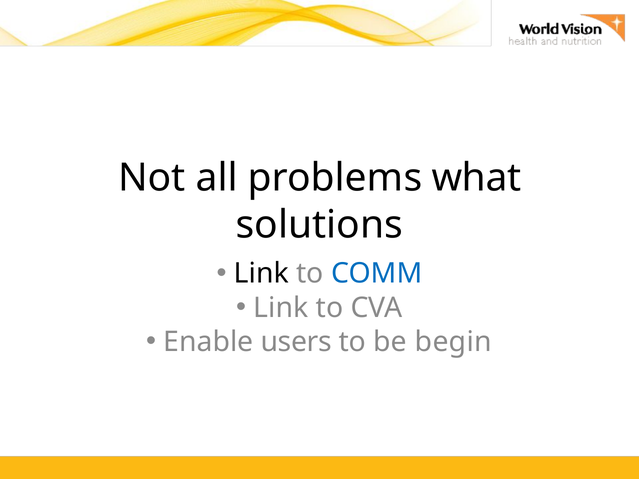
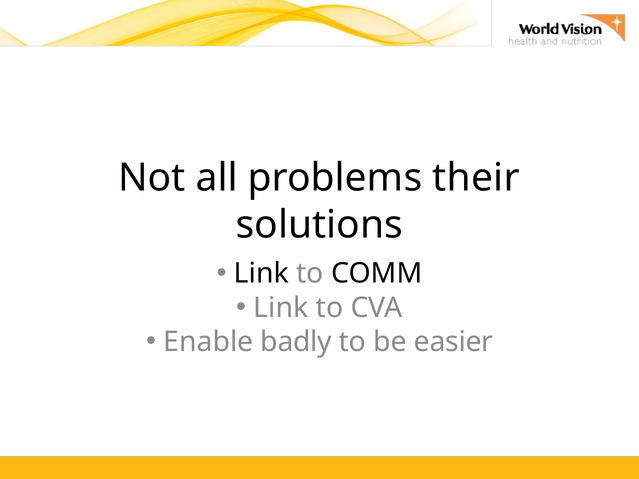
what: what -> their (476, 178)
COMM colour: blue -> black (377, 274)
users: users -> badly (296, 342)
begin: begin -> easier (454, 342)
